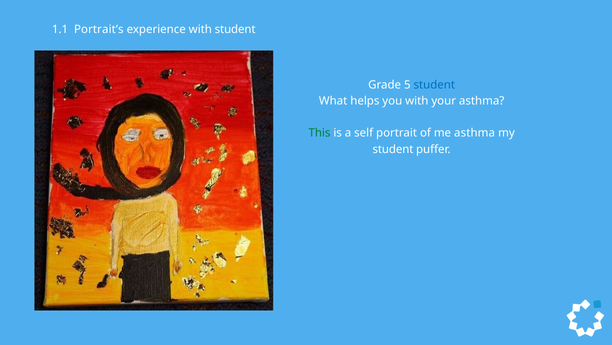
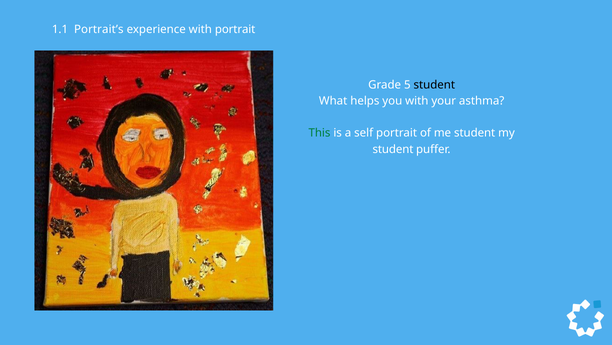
with student: student -> portrait (235, 29)
student colour: blue -> black (434, 85)
me asthma: asthma -> student (475, 133)
